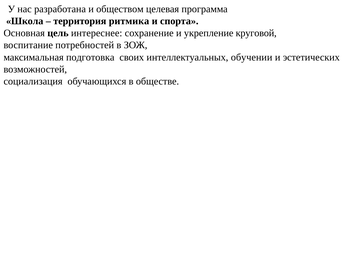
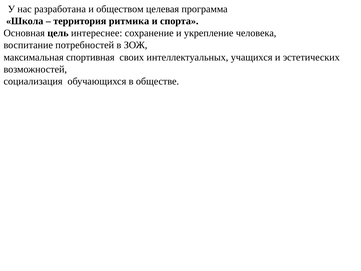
круговой: круговой -> человека (256, 33)
подготовка: подготовка -> спортивная (90, 57)
обучении: обучении -> учащихся (252, 57)
